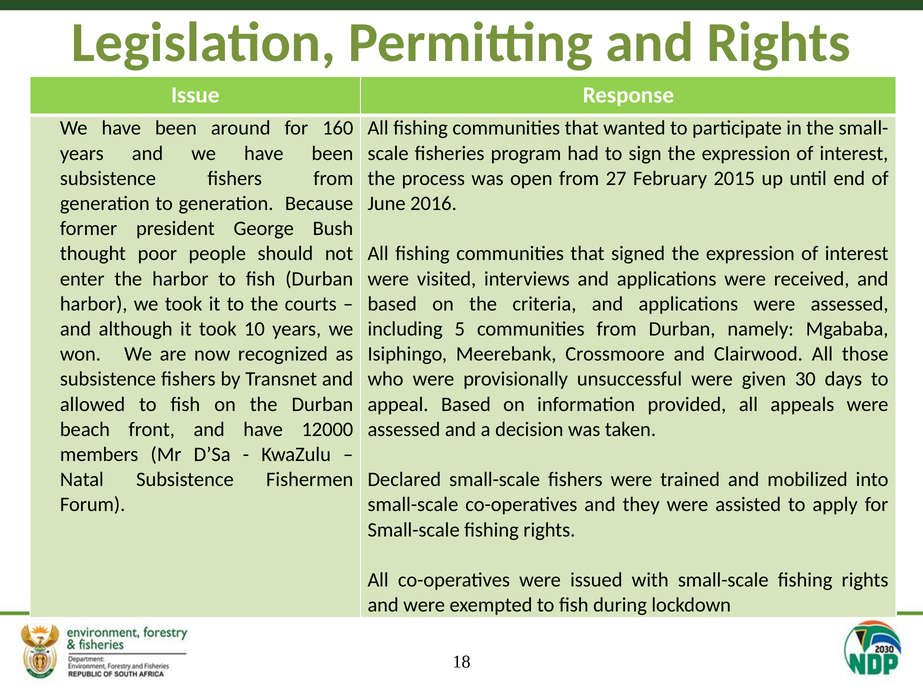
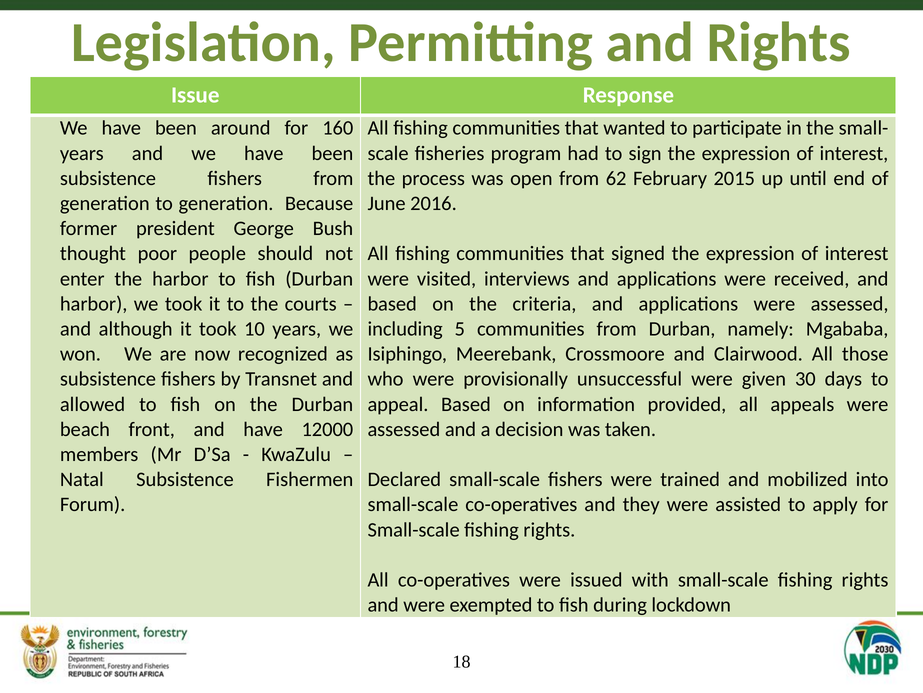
27: 27 -> 62 (616, 178)
